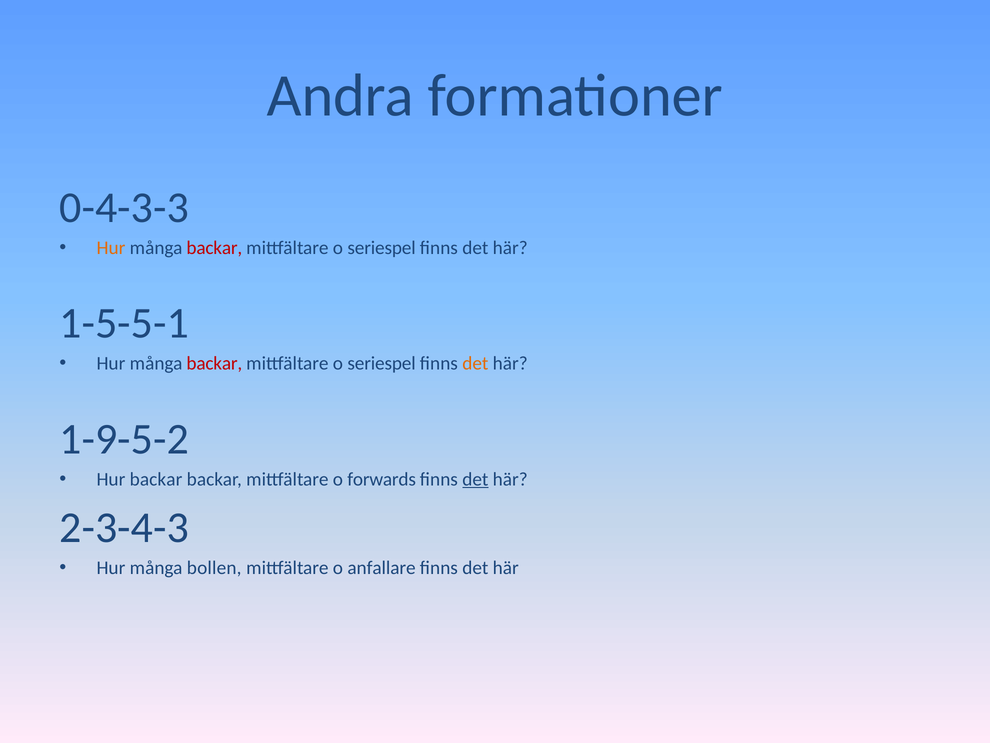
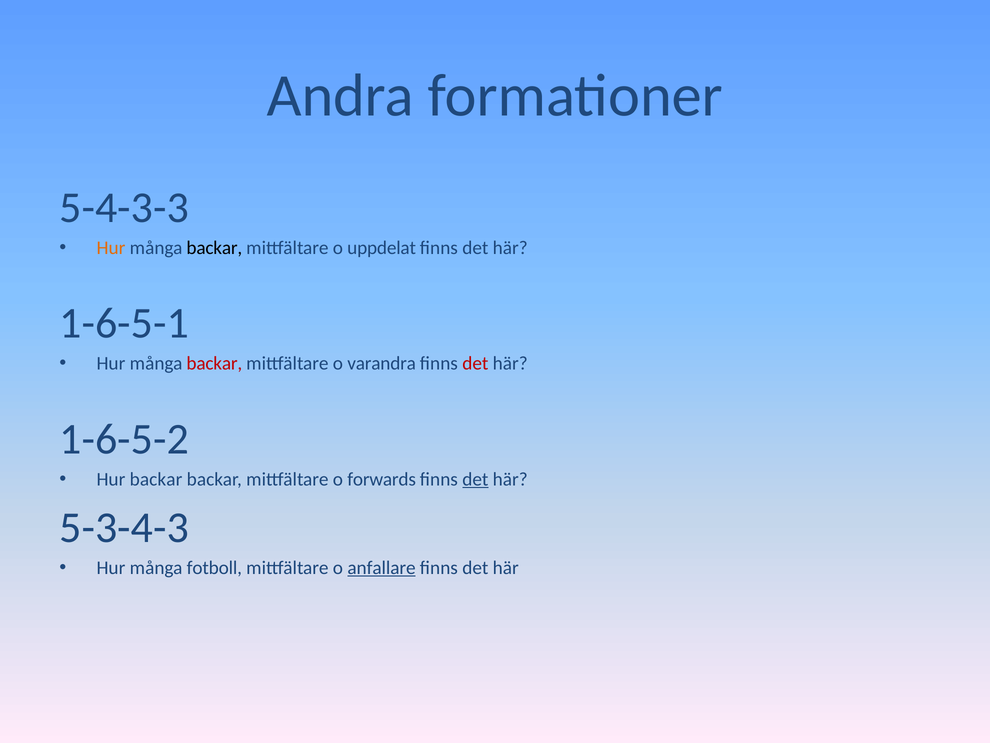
0-4-3-3: 0-4-3-3 -> 5-4-3-3 (124, 208)
backar colour: red -> black (214, 248)
seriespel: seriespel -> uppdelat (382, 248)
1-5-5-1: 1-5-5-1 -> 1-6-5-1 (124, 323)
seriespel: seriespel -> varandra (382, 363)
det colour: orange -> red (475, 363)
1-9-5-2: 1-9-5-2 -> 1-6-5-2 (124, 439)
2-3-4-3: 2-3-4-3 -> 5-3-4-3 (124, 527)
bollen: bollen -> fotboll (214, 567)
anfallare underline: none -> present (382, 567)
